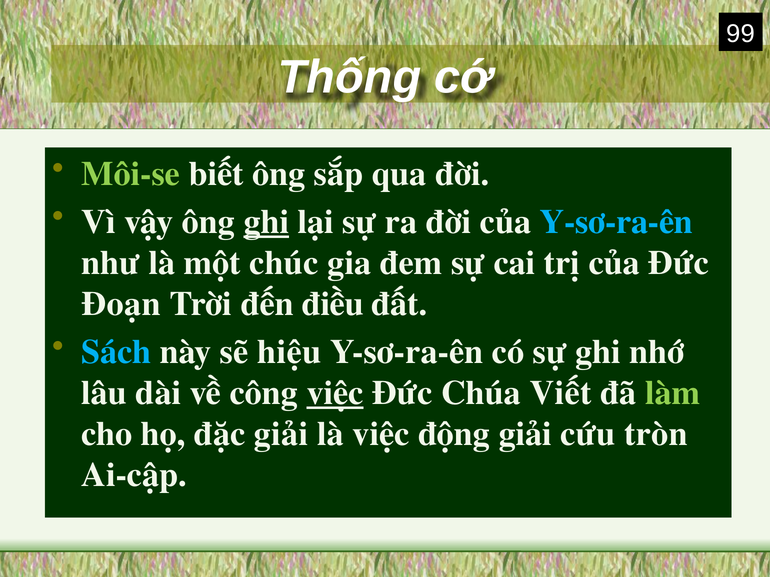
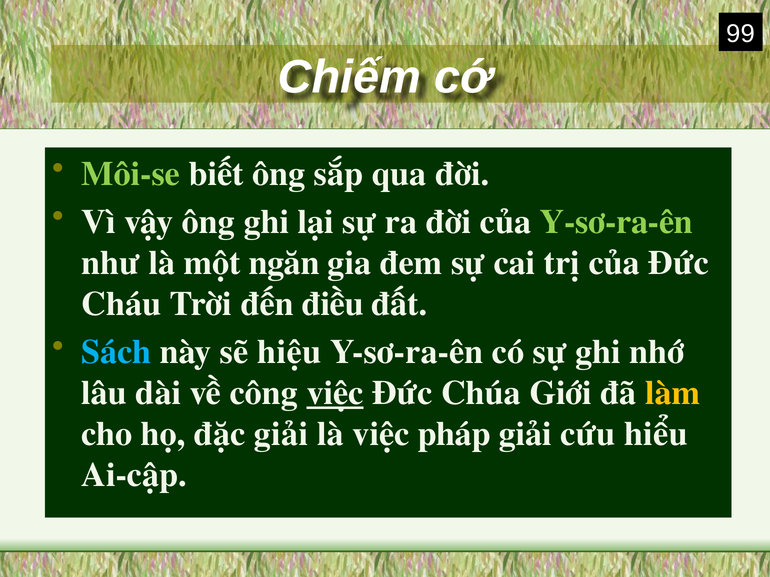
Thống: Thống -> Chiếm (349, 77)
ghi underline: present -> none (266, 222)
Y-sơ-ra-ên colour: light blue -> light green (616, 222)
chúc: chúc -> ngăn (284, 263)
Đoạn: Đoạn -> Cháu (121, 304)
Viết: Viết -> Giới (561, 393)
làm colour: light green -> yellow (673, 393)
động: động -> pháp (454, 434)
tròn: tròn -> hiểu (656, 434)
